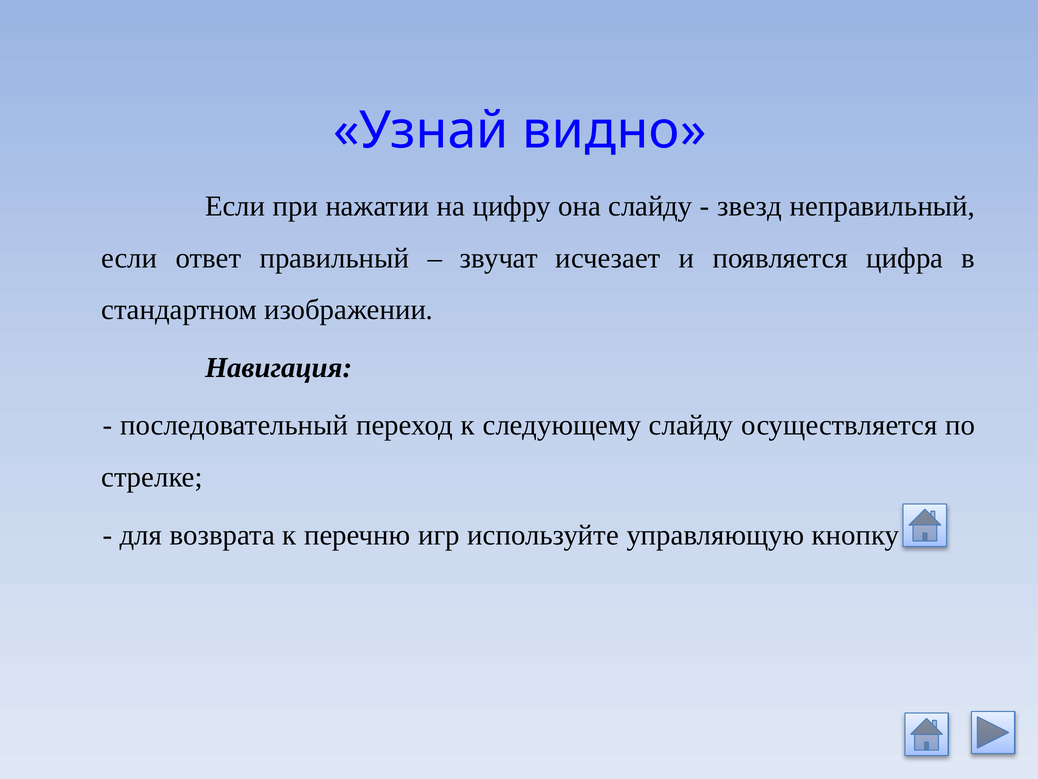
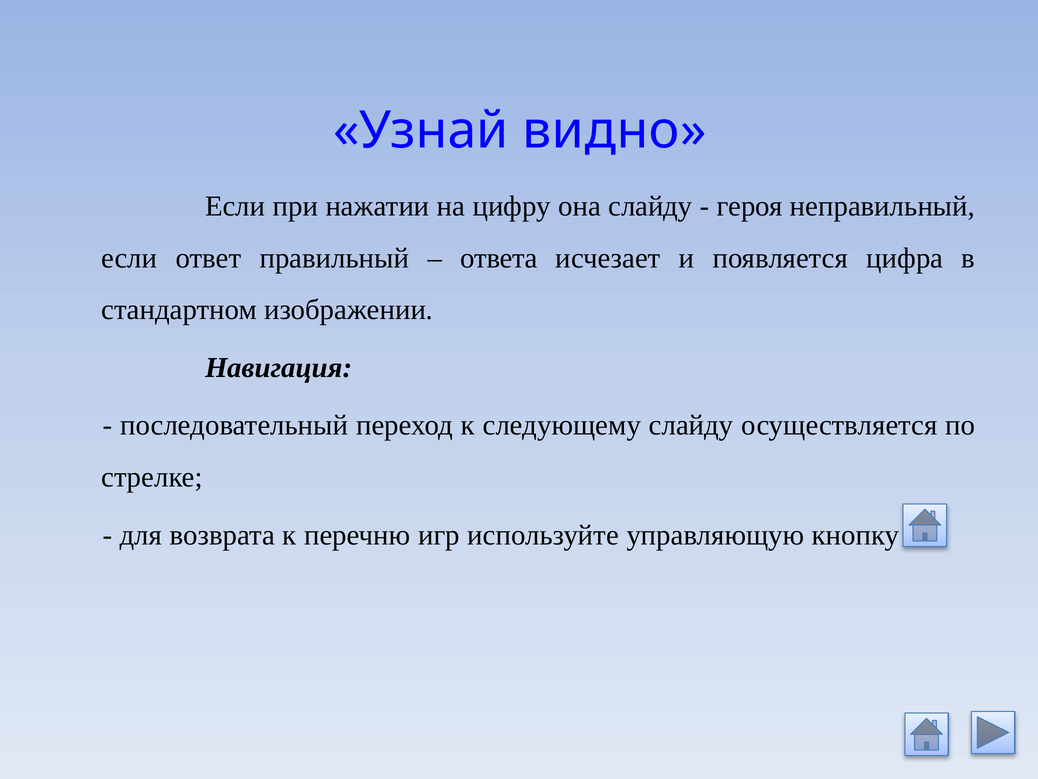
звезд: звезд -> героя (750, 206)
звучат: звучат -> ответа (499, 258)
